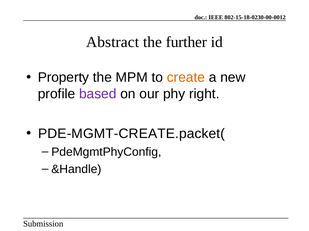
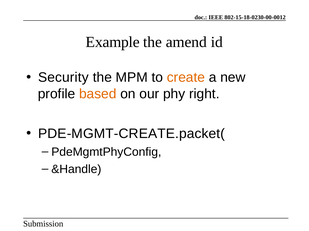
Abstract: Abstract -> Example (113, 42)
further: further -> amend (186, 42)
Property: Property -> Security (63, 78)
based colour: purple -> orange (98, 94)
